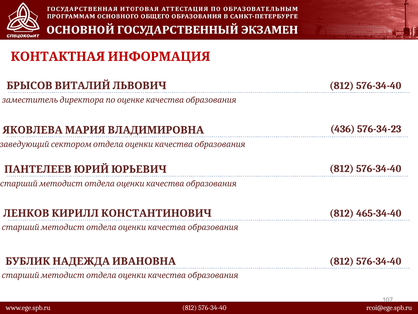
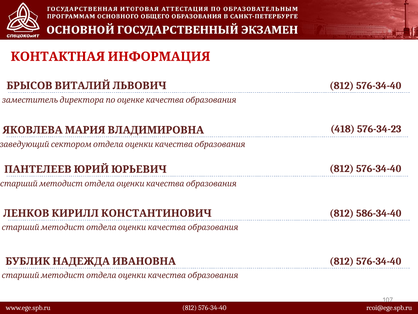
436: 436 -> 418 (343, 129)
465-34-40: 465-34-40 -> 586-34-40 (379, 213)
